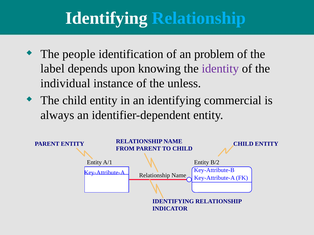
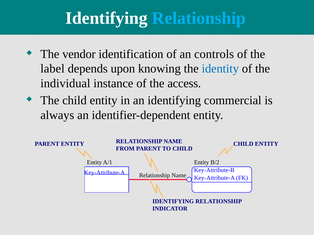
people: people -> vendor (79, 54)
problem: problem -> controls (214, 54)
identity colour: purple -> blue (220, 69)
unless: unless -> access (184, 84)
